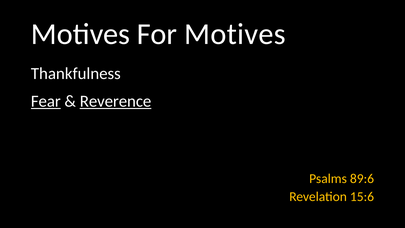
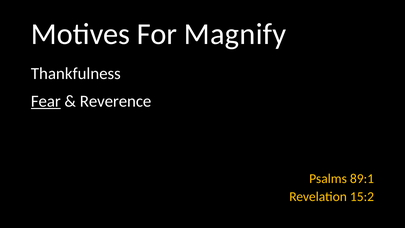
For Motives: Motives -> Magnify (235, 34)
Reverence underline: present -> none (116, 101)
89:6: 89:6 -> 89:1 (362, 179)
15:6: 15:6 -> 15:2 (362, 196)
